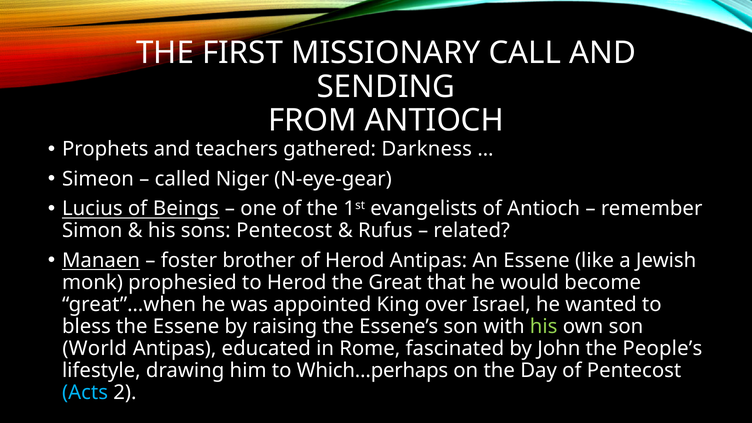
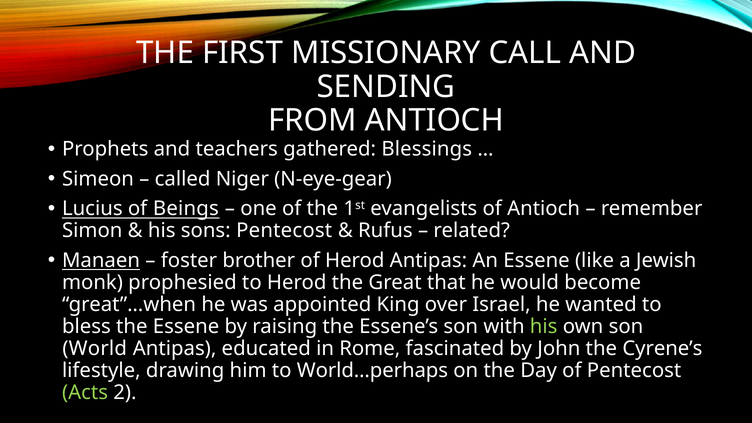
Darkness: Darkness -> Blessings (427, 149)
People’s: People’s -> Cyrene’s (662, 348)
Which…perhaps: Which…perhaps -> World…perhaps (372, 370)
Acts colour: light blue -> light green (85, 392)
